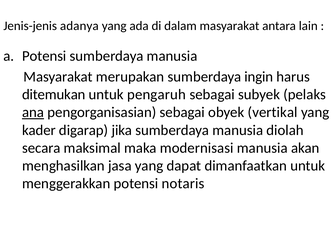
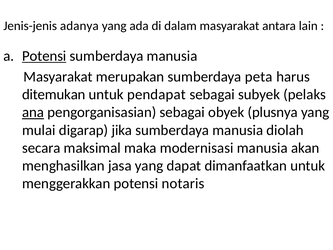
Potensi underline: none -> present (44, 56)
ingin: ingin -> peta (259, 77)
pengaruh: pengaruh -> pendapat (156, 94)
vertikal: vertikal -> plusnya (273, 112)
kader: kader -> mulai (39, 130)
